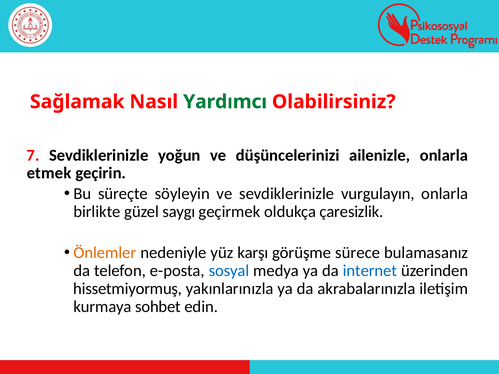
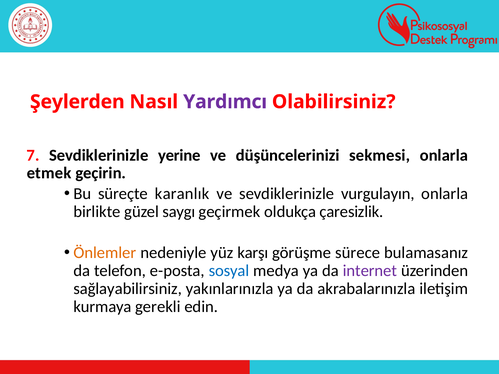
Sağlamak: Sağlamak -> Şeylerden (77, 102)
Yardımcı colour: green -> purple (225, 102)
yoğun: yoğun -> yerine (179, 155)
ailenizle: ailenizle -> sekmesi (380, 155)
söyleyin: söyleyin -> karanlık (182, 194)
internet colour: blue -> purple (370, 271)
hissetmiyormuş: hissetmiyormuş -> sağlayabilirsiniz (128, 289)
sohbet: sohbet -> gerekli (158, 307)
